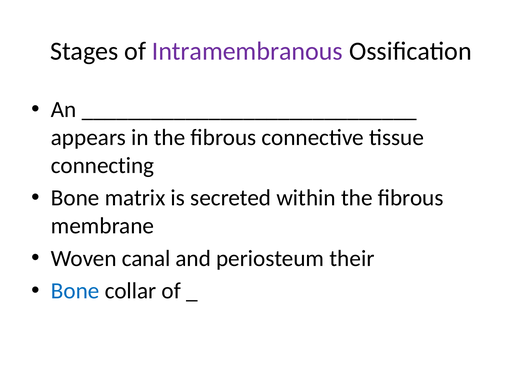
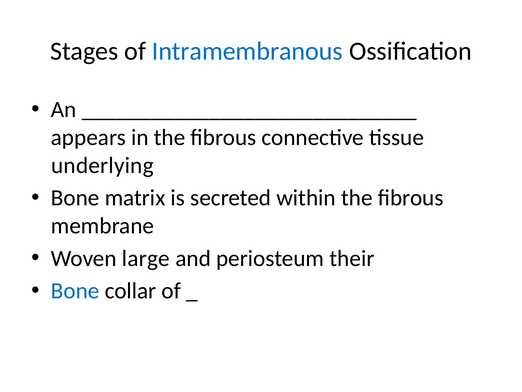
Intramembranous colour: purple -> blue (247, 51)
connecting: connecting -> underlying (102, 165)
canal: canal -> large (146, 258)
